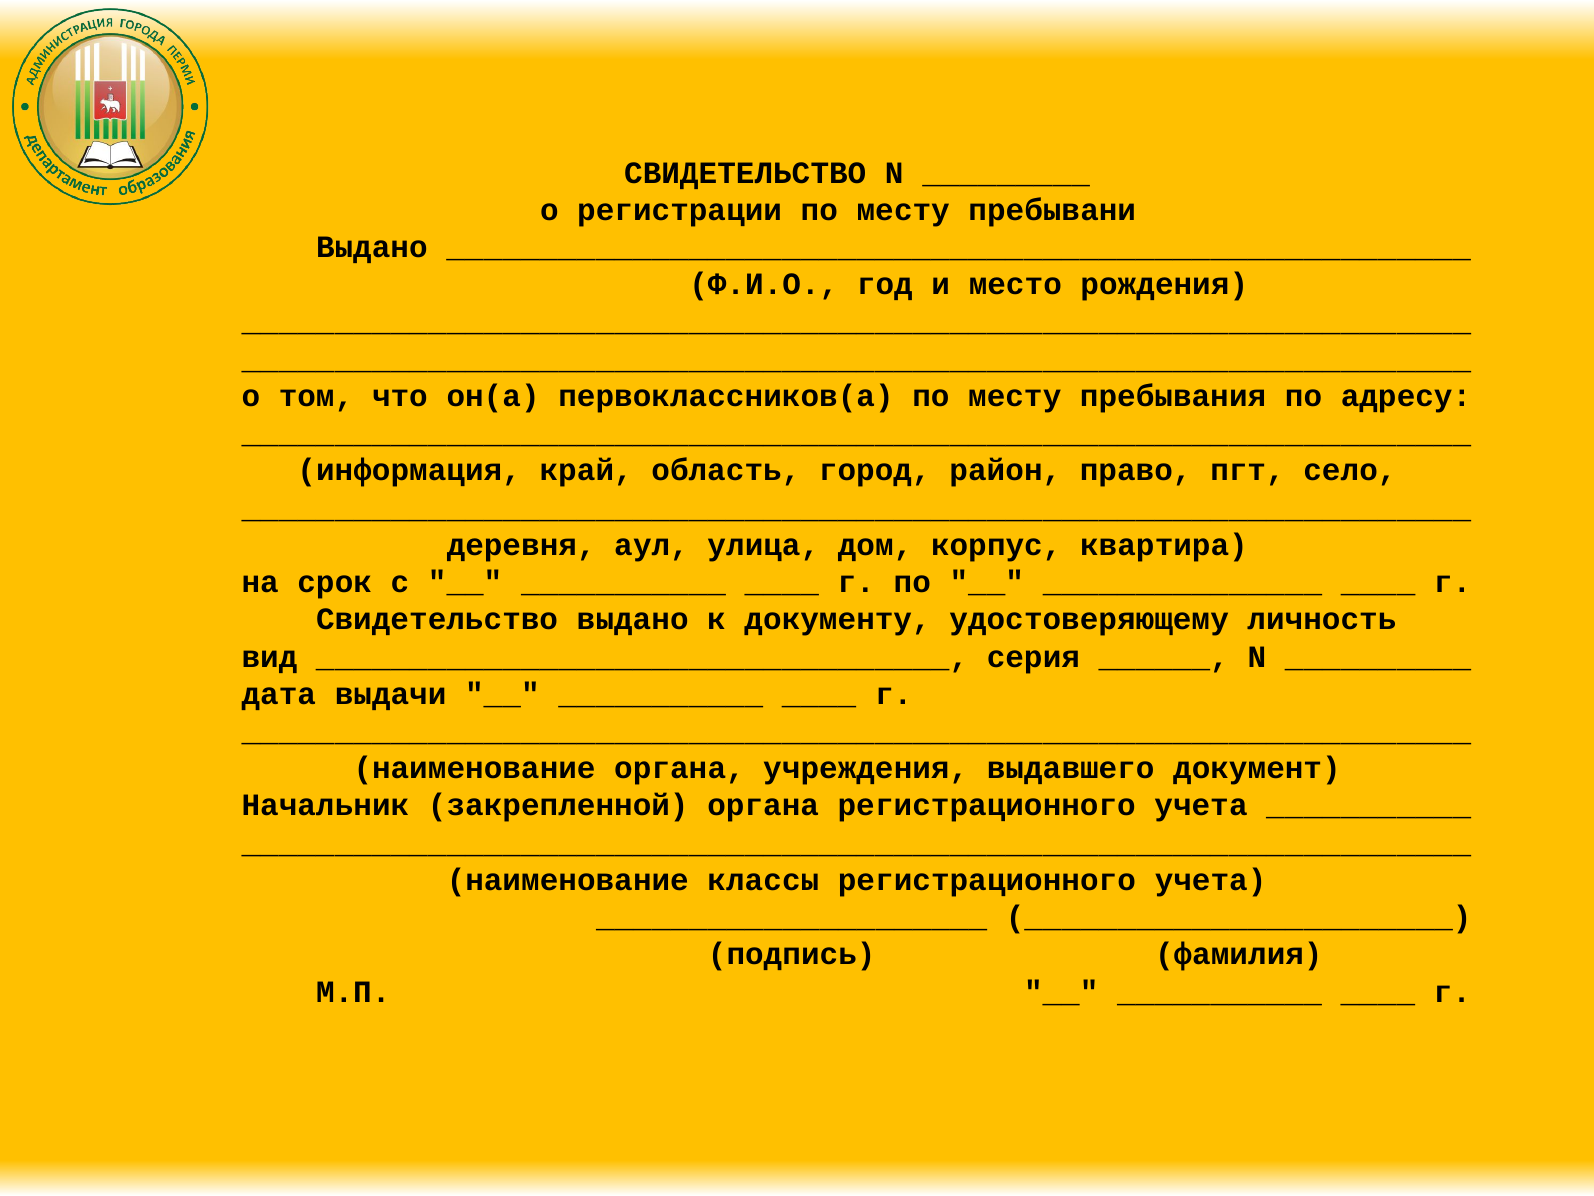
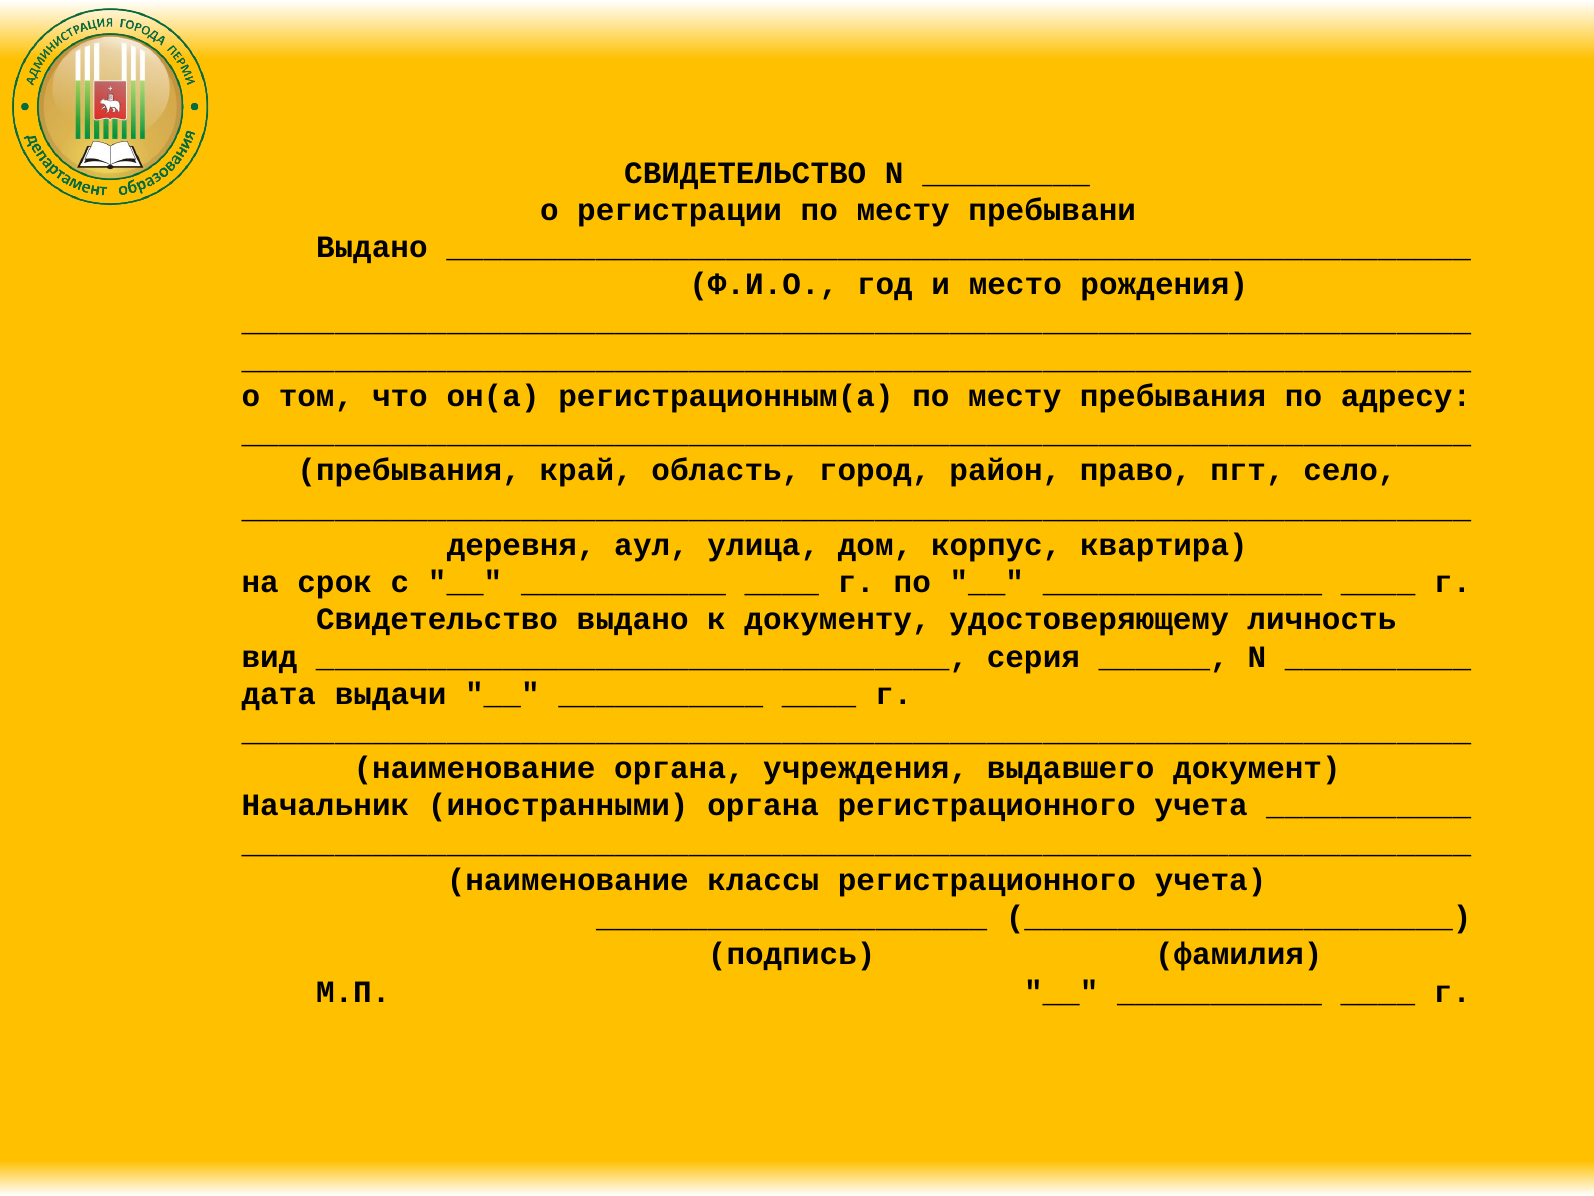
первоклассников(а: первоклассников(а -> регистрационным(а (726, 396)
информация: информация -> пребывания (409, 470)
закрепленной: закрепленной -> иностранными (558, 805)
